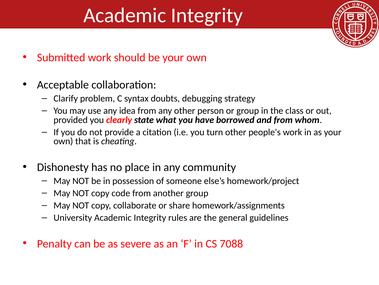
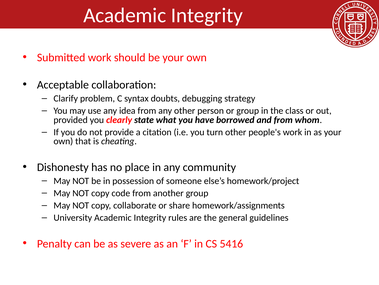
7088: 7088 -> 5416 (231, 243)
